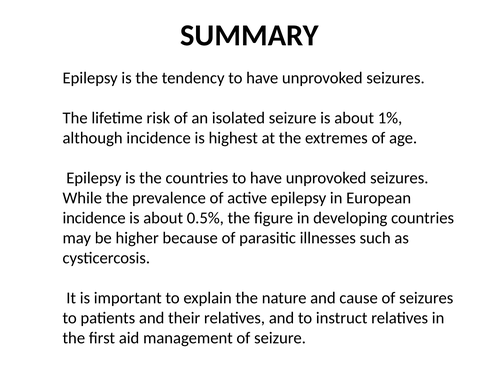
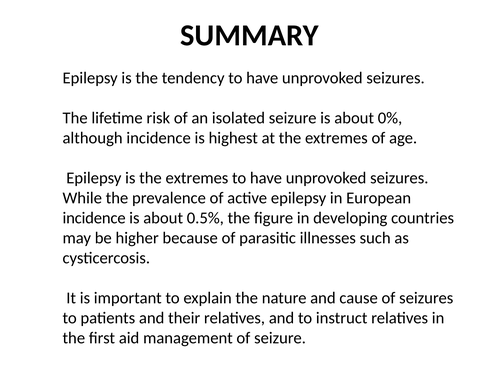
1%: 1% -> 0% (390, 118)
is the countries: countries -> extremes (197, 177)
